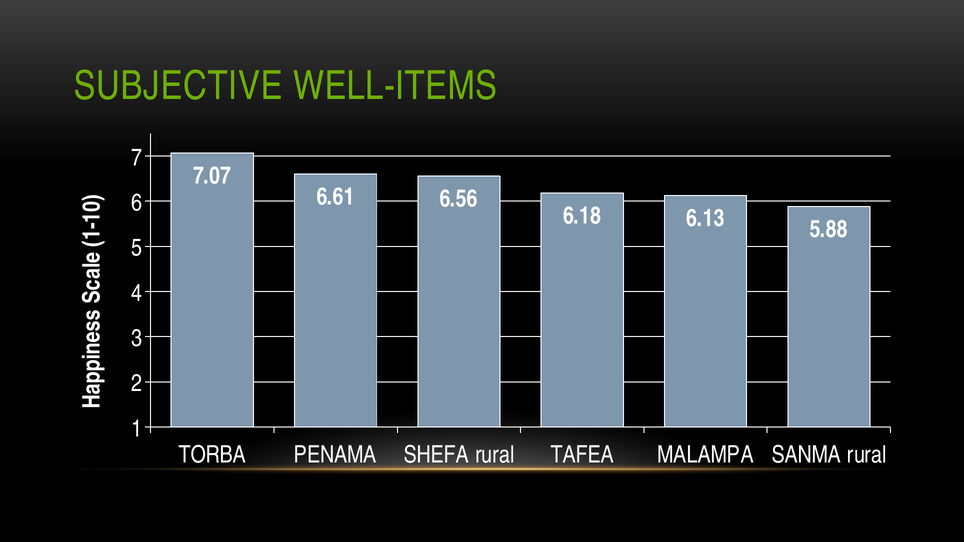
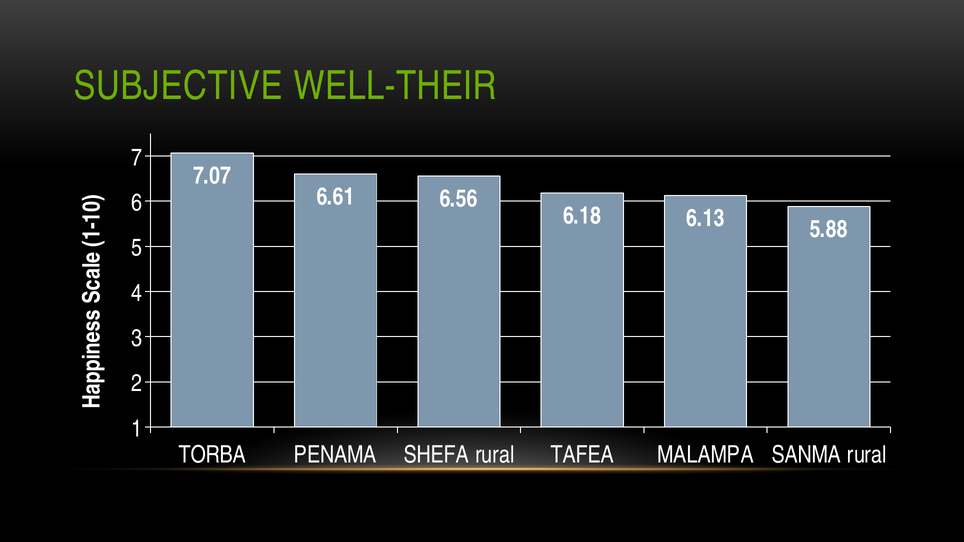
WELL-ITEMS: WELL-ITEMS -> WELL-THEIR (395, 86)
